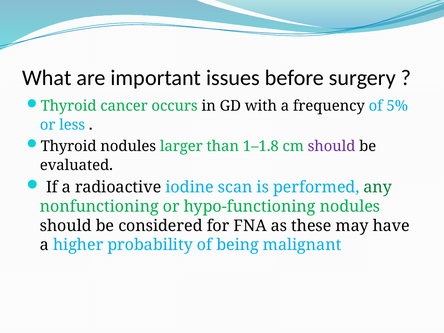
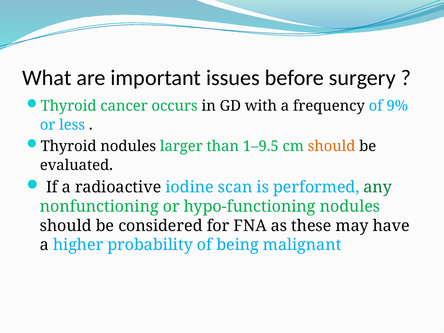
5%: 5% -> 9% (397, 106)
1–1.8: 1–1.8 -> 1–9.5 (261, 146)
should colour: purple -> orange (332, 146)
